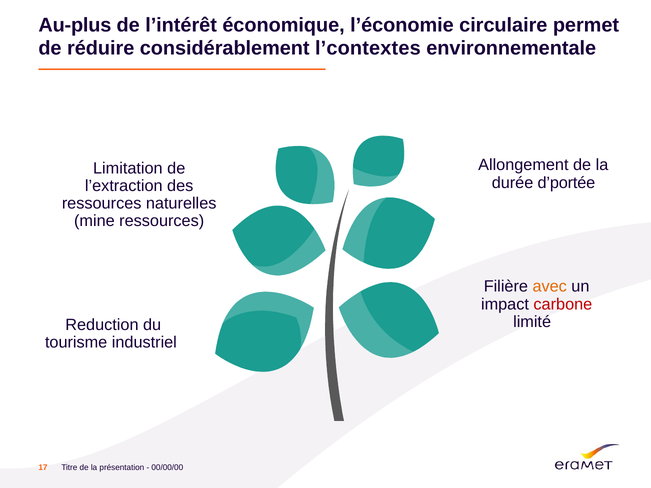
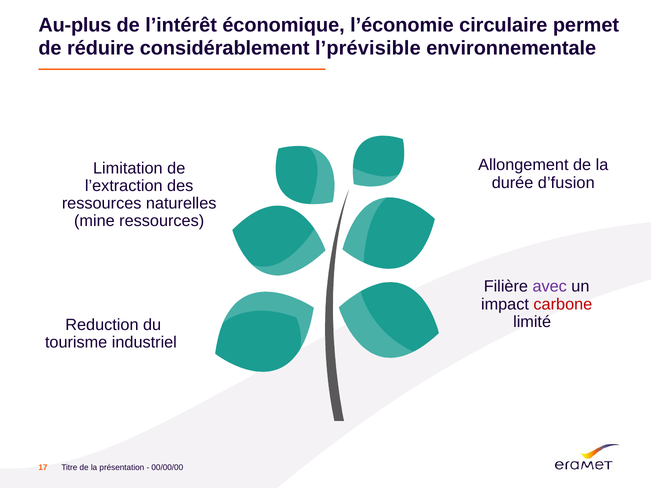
l’contextes: l’contextes -> l’prévisible (368, 48)
d’portée: d’portée -> d’fusion (566, 183)
avec colour: orange -> purple (550, 287)
